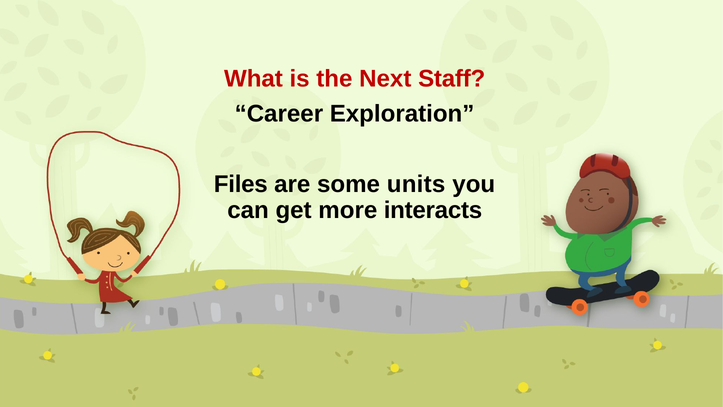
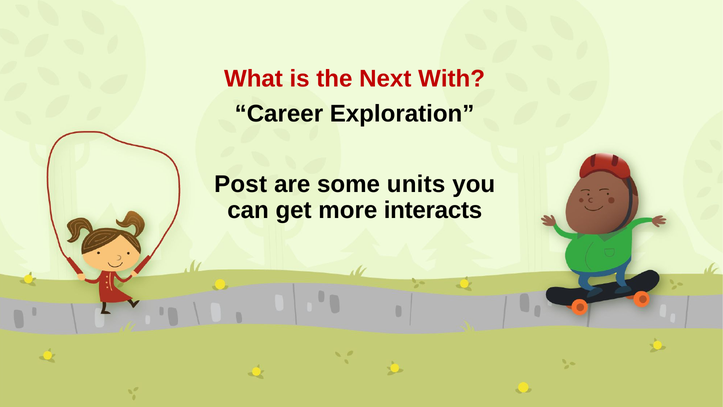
Staff: Staff -> With (452, 79)
Files: Files -> Post (241, 184)
